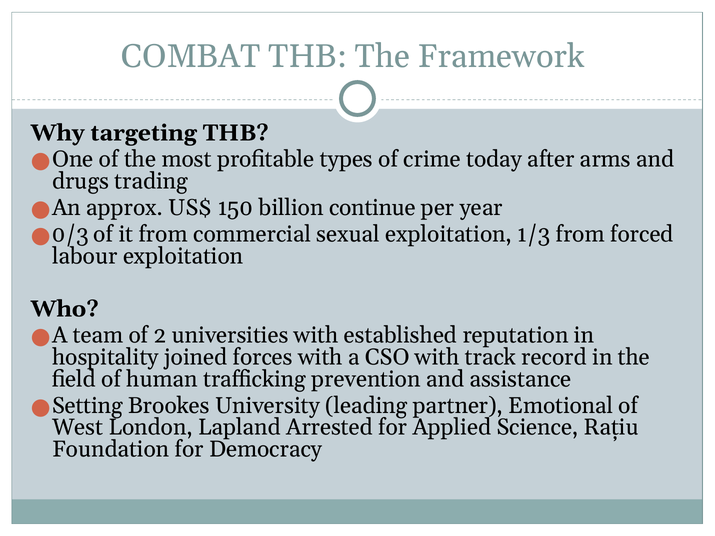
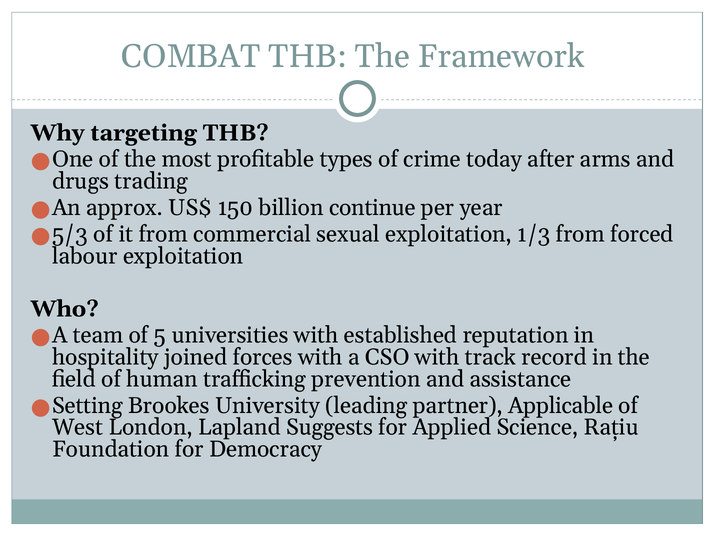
0/3: 0/3 -> 5/3 (70, 234)
2: 2 -> 5 (160, 335)
Emotional: Emotional -> Applicable (561, 406)
Arrested: Arrested -> Suggests (330, 428)
